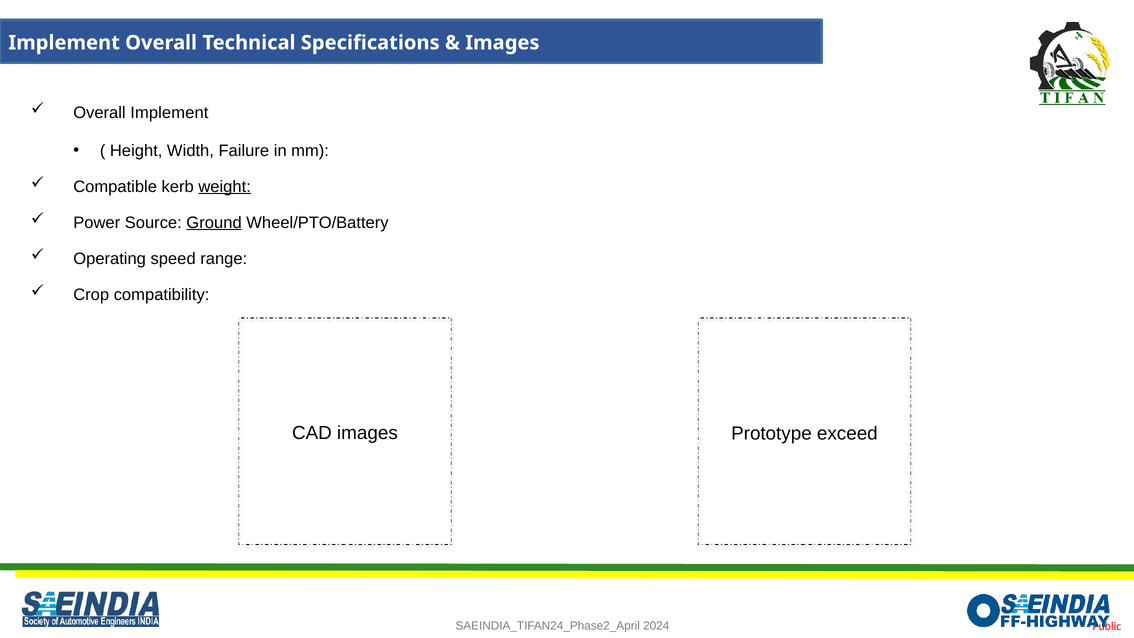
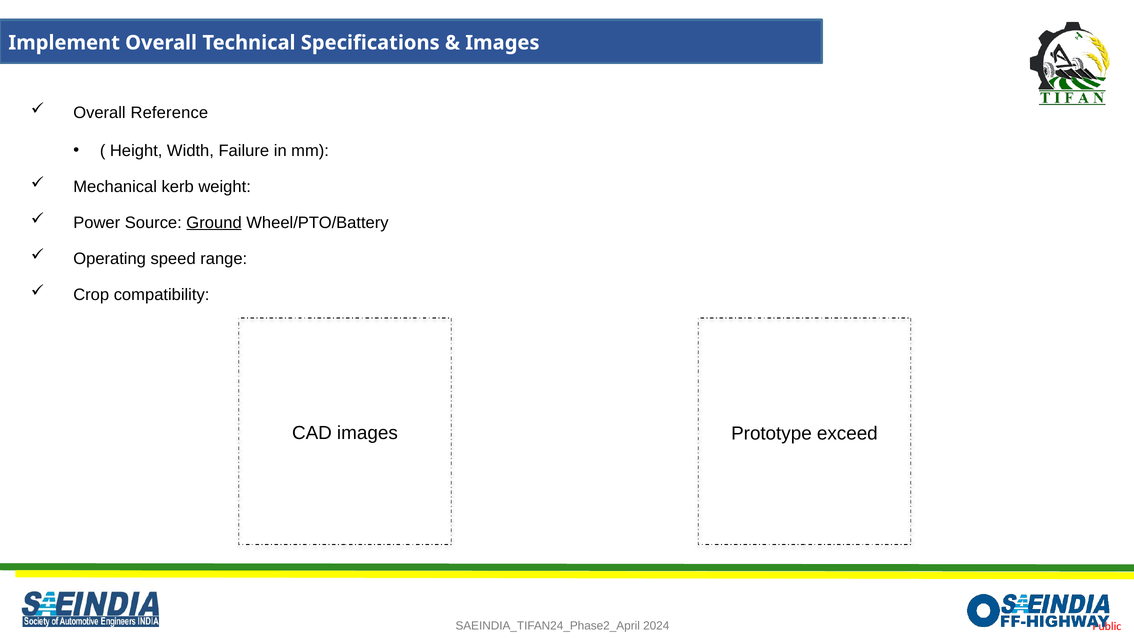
Overall Implement: Implement -> Reference (169, 113)
Compatible: Compatible -> Mechanical (115, 187)
weight underline: present -> none (225, 187)
